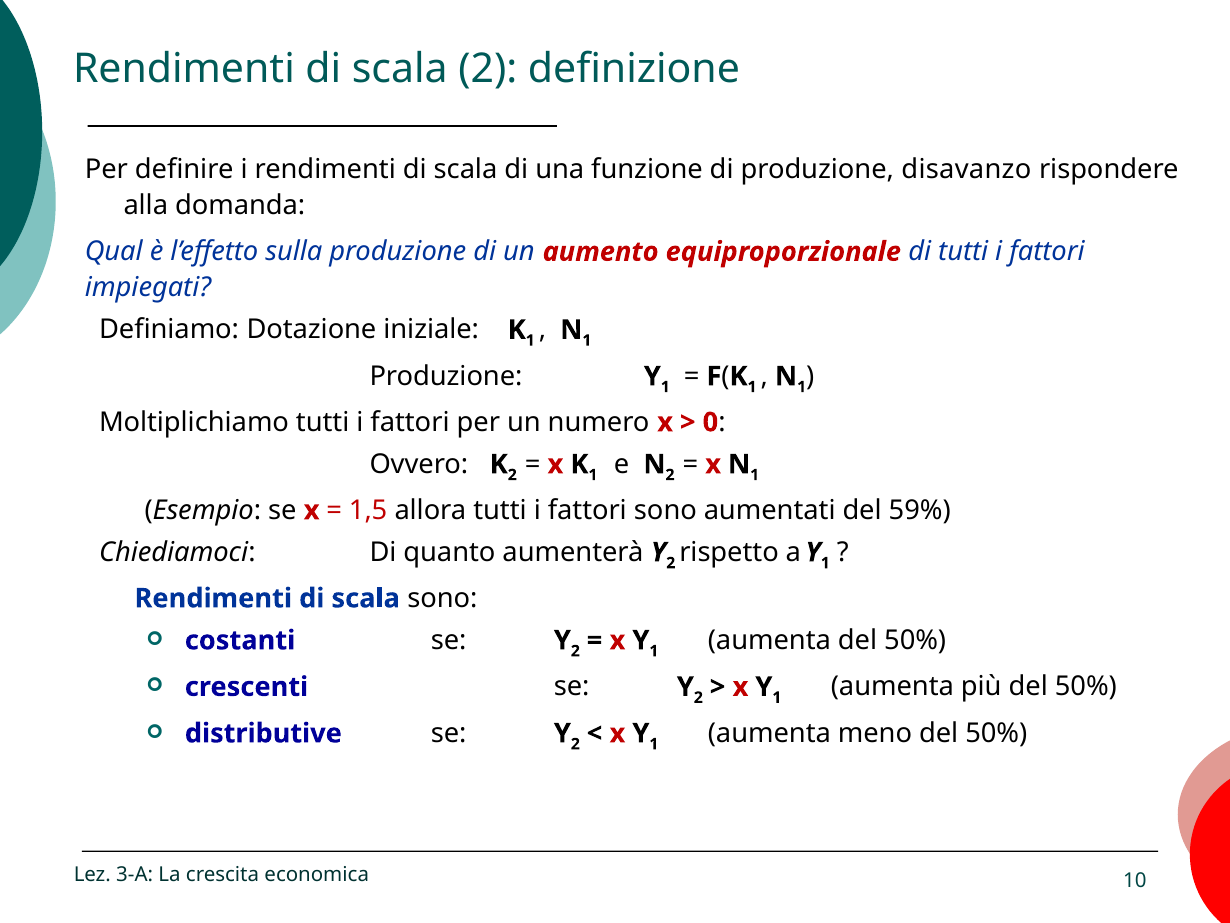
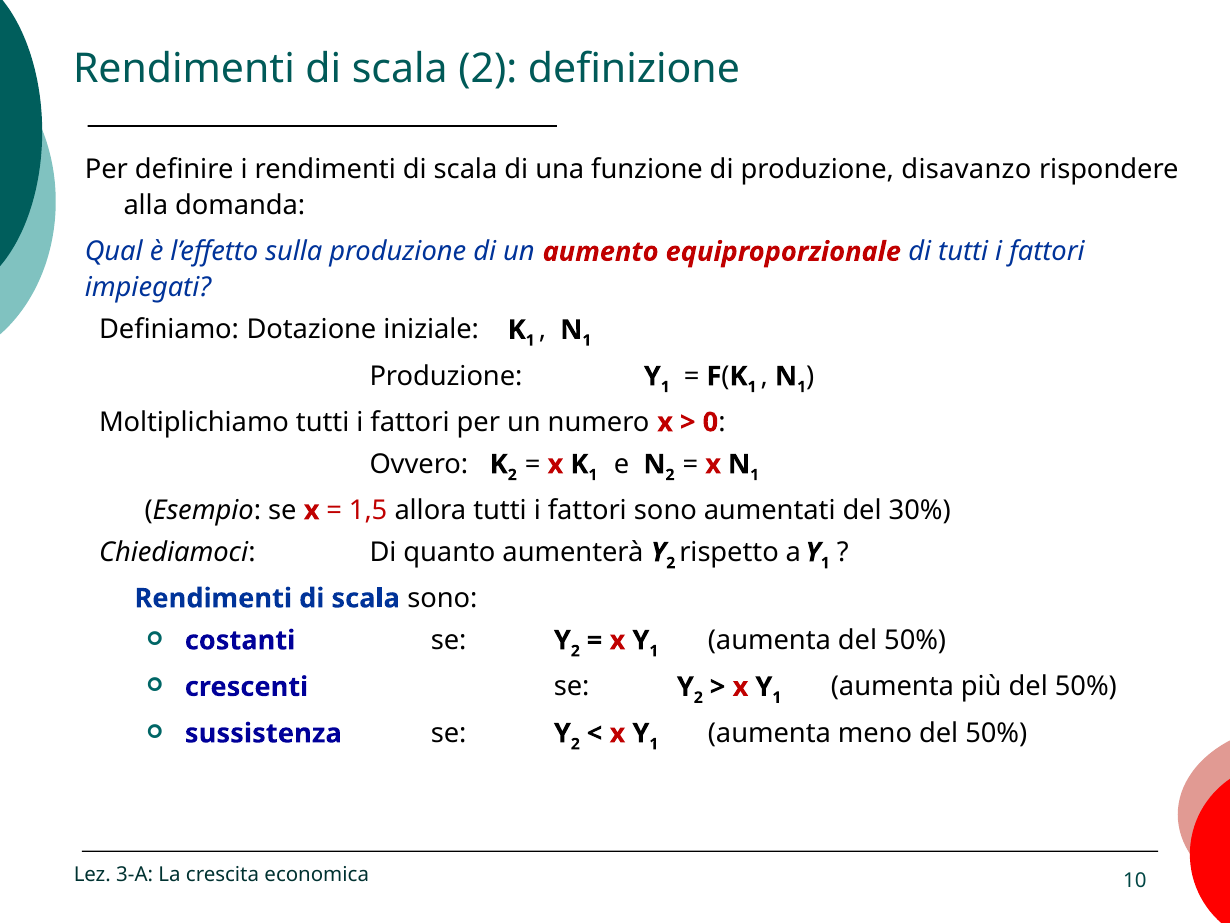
59%: 59% -> 30% (920, 510)
distributive: distributive -> sussistenza (263, 733)
